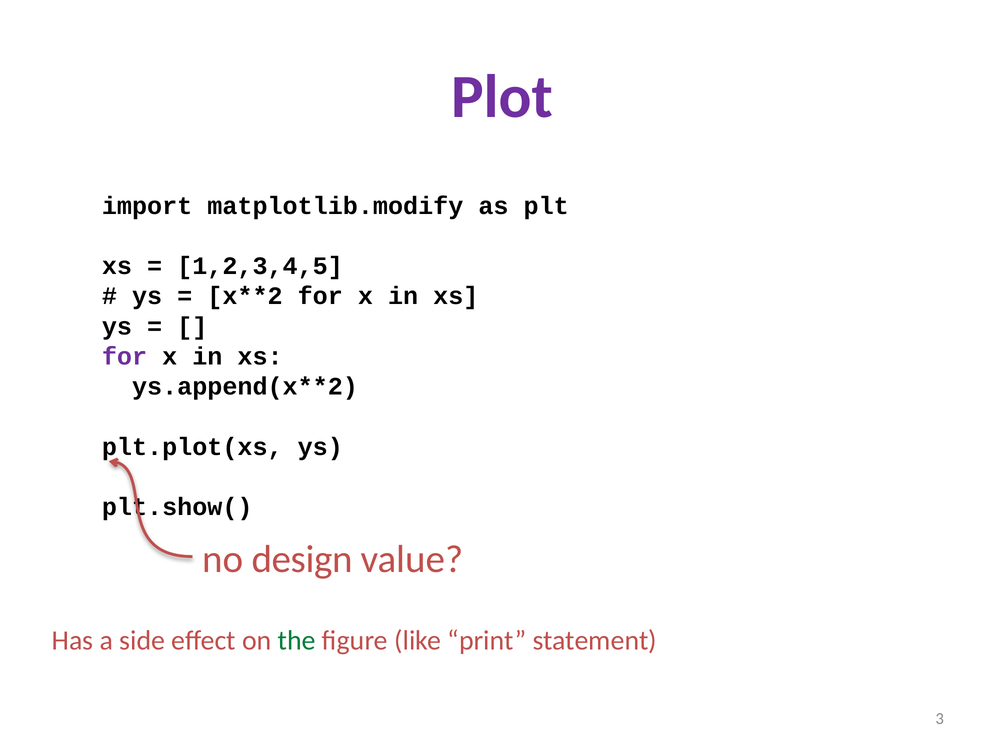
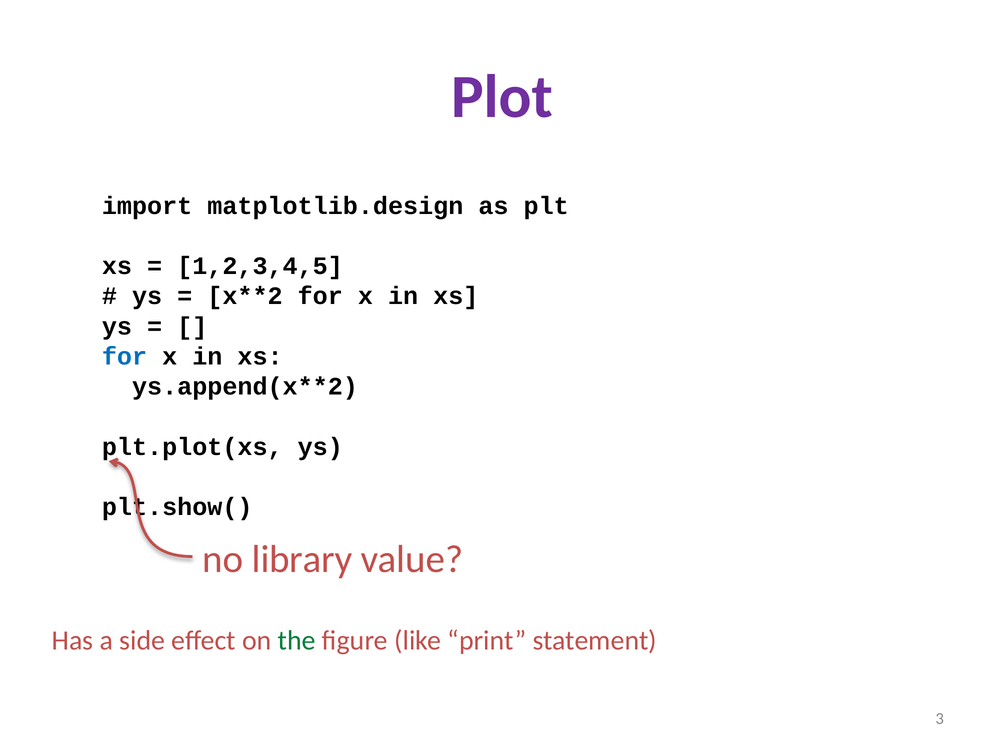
matplotlib.modify: matplotlib.modify -> matplotlib.design (335, 206)
for colour: purple -> blue (124, 356)
design: design -> library (302, 559)
